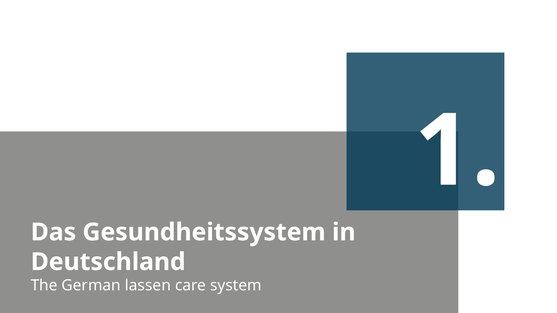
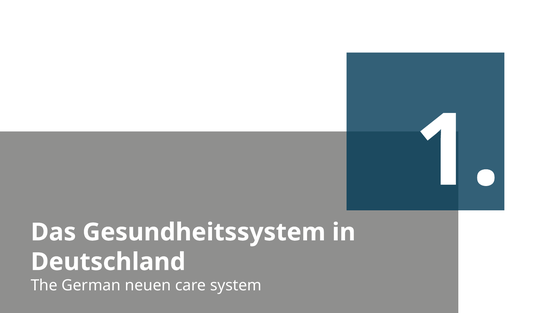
lassen: lassen -> neuen (148, 286)
